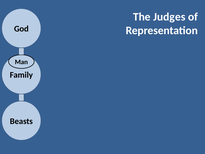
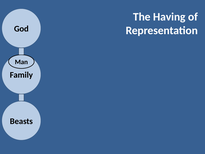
Judges: Judges -> Having (169, 17)
